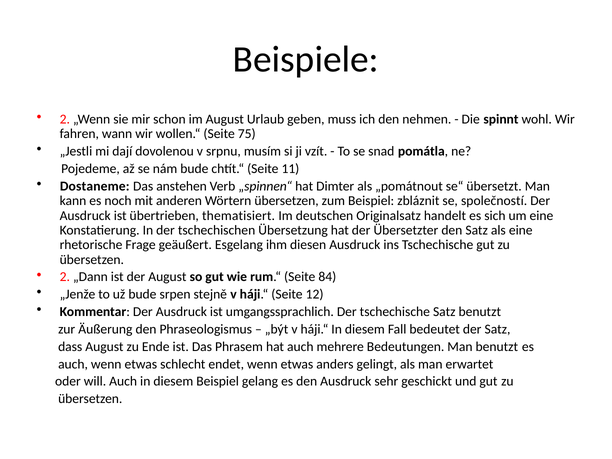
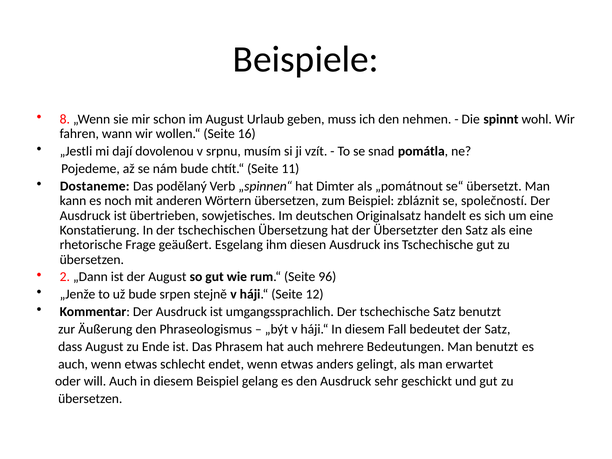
2: 2 -> 8 (65, 119)
75: 75 -> 16 (247, 134)
anstehen: anstehen -> podělaný (182, 186)
thematisiert: thematisiert -> sowjetisches (239, 216)
84: 84 -> 96 (327, 277)
